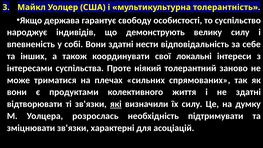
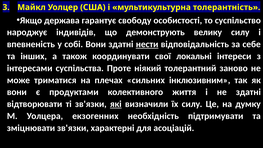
нести underline: none -> present (147, 44)
спрямованих: спрямованих -> інклюзивним (200, 80)
розрослась: розрослась -> екзогенних (95, 116)
